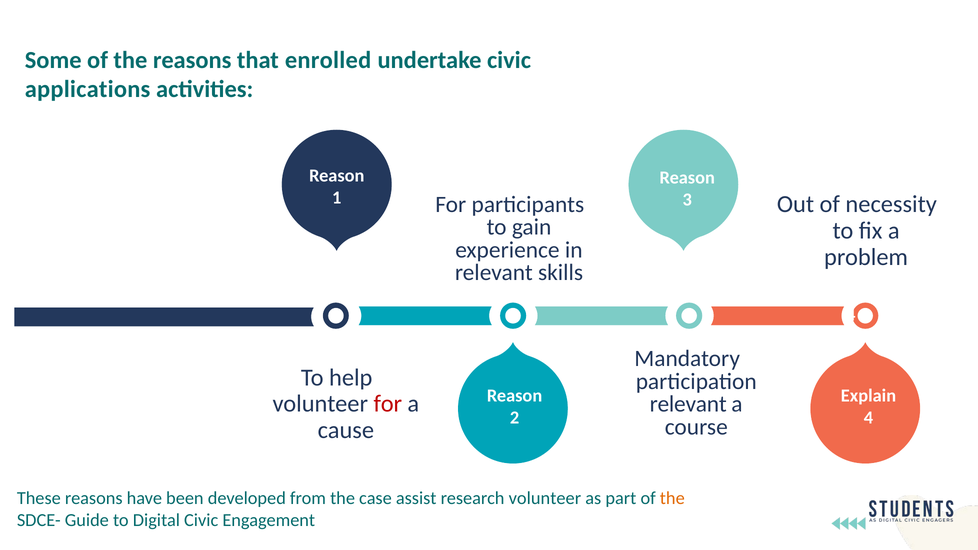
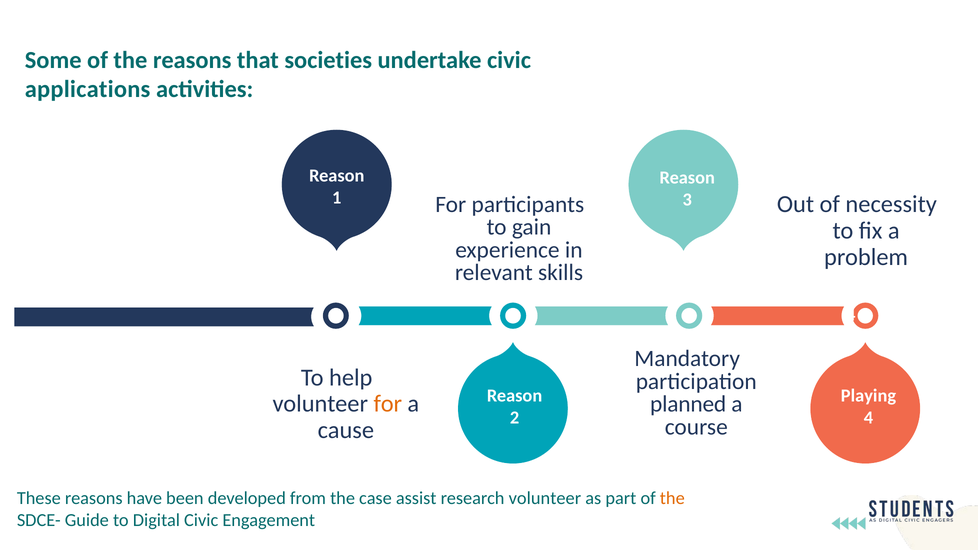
enrolled: enrolled -> societies (328, 60)
Explain: Explain -> Playing (868, 396)
for colour: red -> orange (388, 404)
relevant: relevant -> planned (688, 404)
